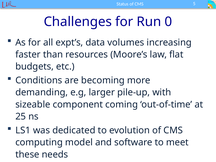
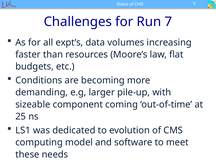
0: 0 -> 7 (168, 22)
